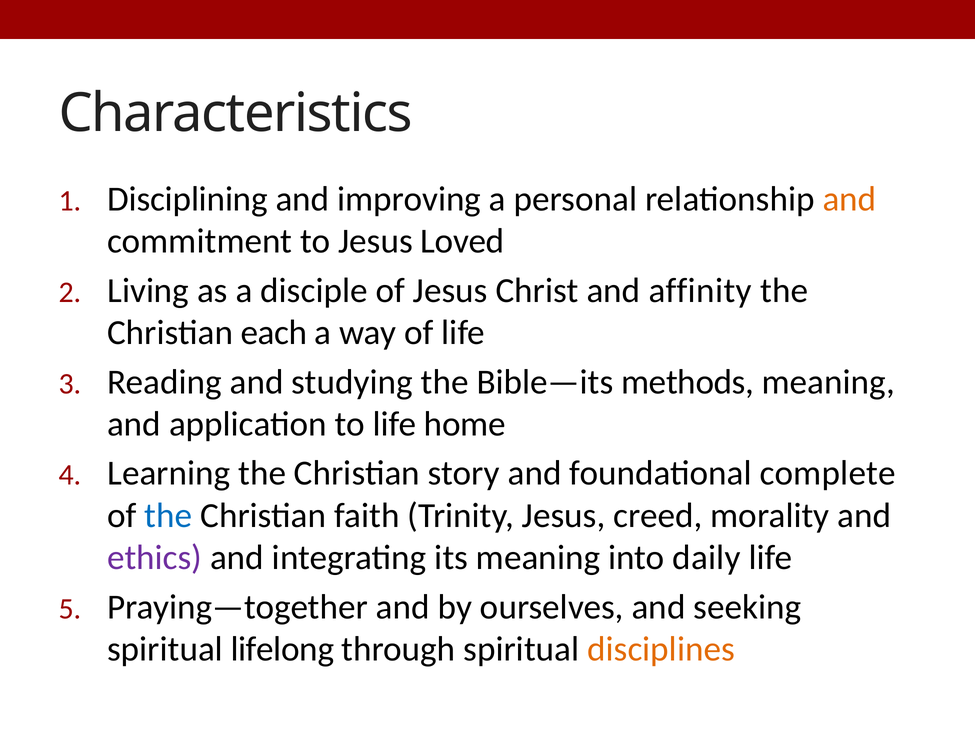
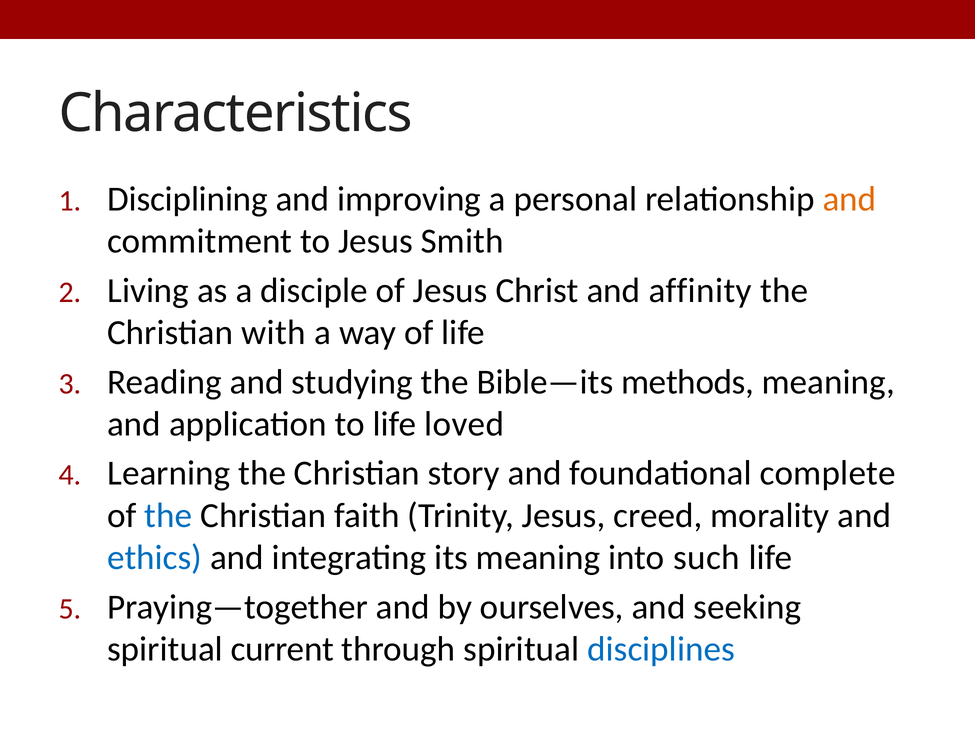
Loved: Loved -> Smith (462, 241)
each: each -> with (274, 333)
home: home -> loved (464, 424)
ethics colour: purple -> blue (155, 558)
daily: daily -> such (706, 558)
lifelong: lifelong -> current (282, 649)
disciplines colour: orange -> blue (661, 649)
